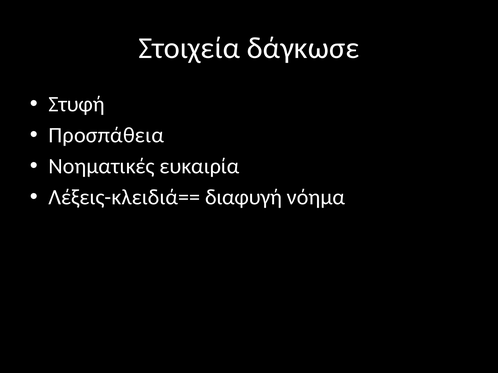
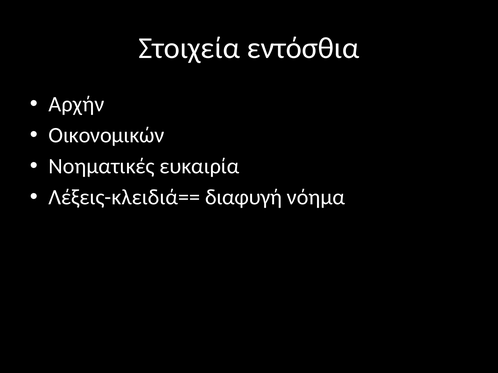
δάγκωσε: δάγκωσε -> εντόσθια (303, 48)
Στυφή: Στυφή -> Αρχήν (76, 104)
Προσπάθεια: Προσπάθεια -> Οικονομικών (107, 135)
